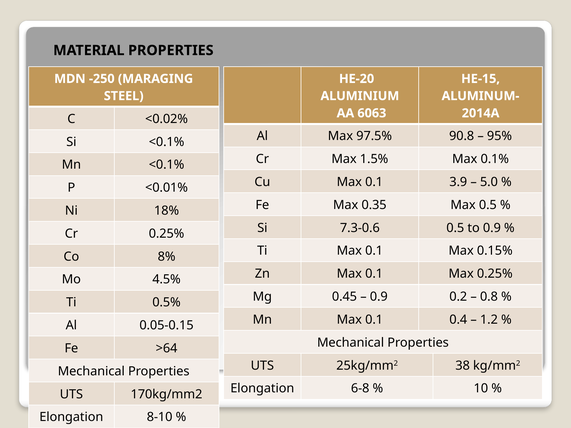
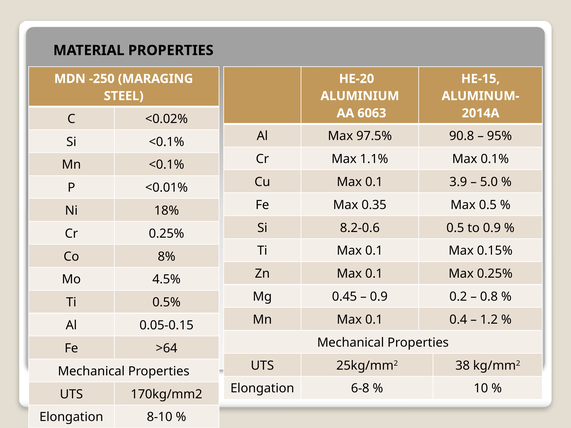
1.5%: 1.5% -> 1.1% (374, 159)
7.3-0.6: 7.3-0.6 -> 8.2-0.6 (360, 228)
